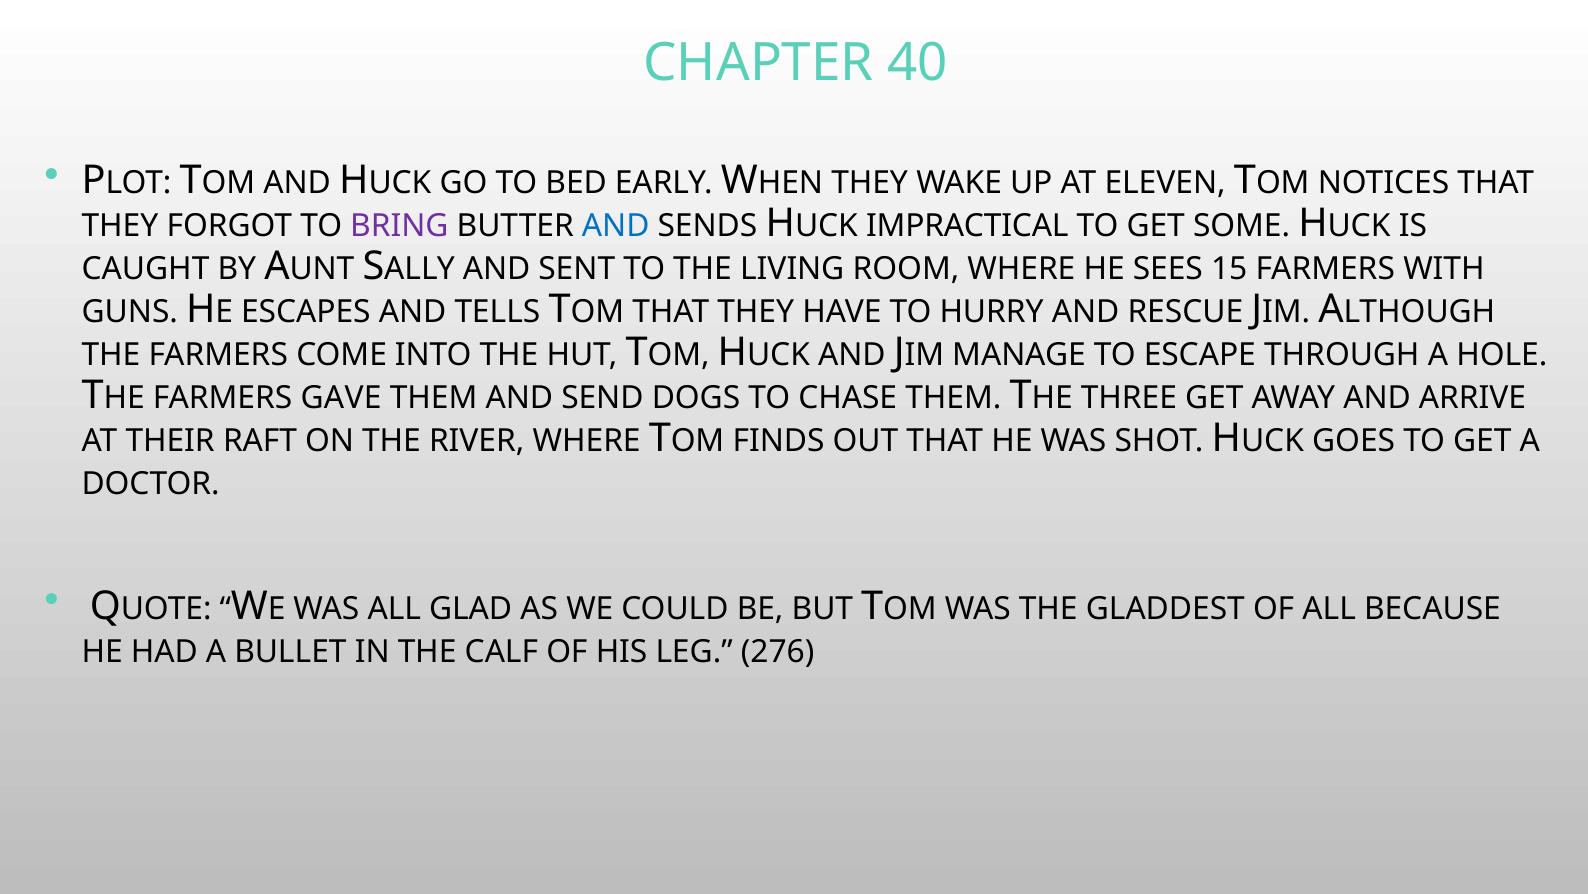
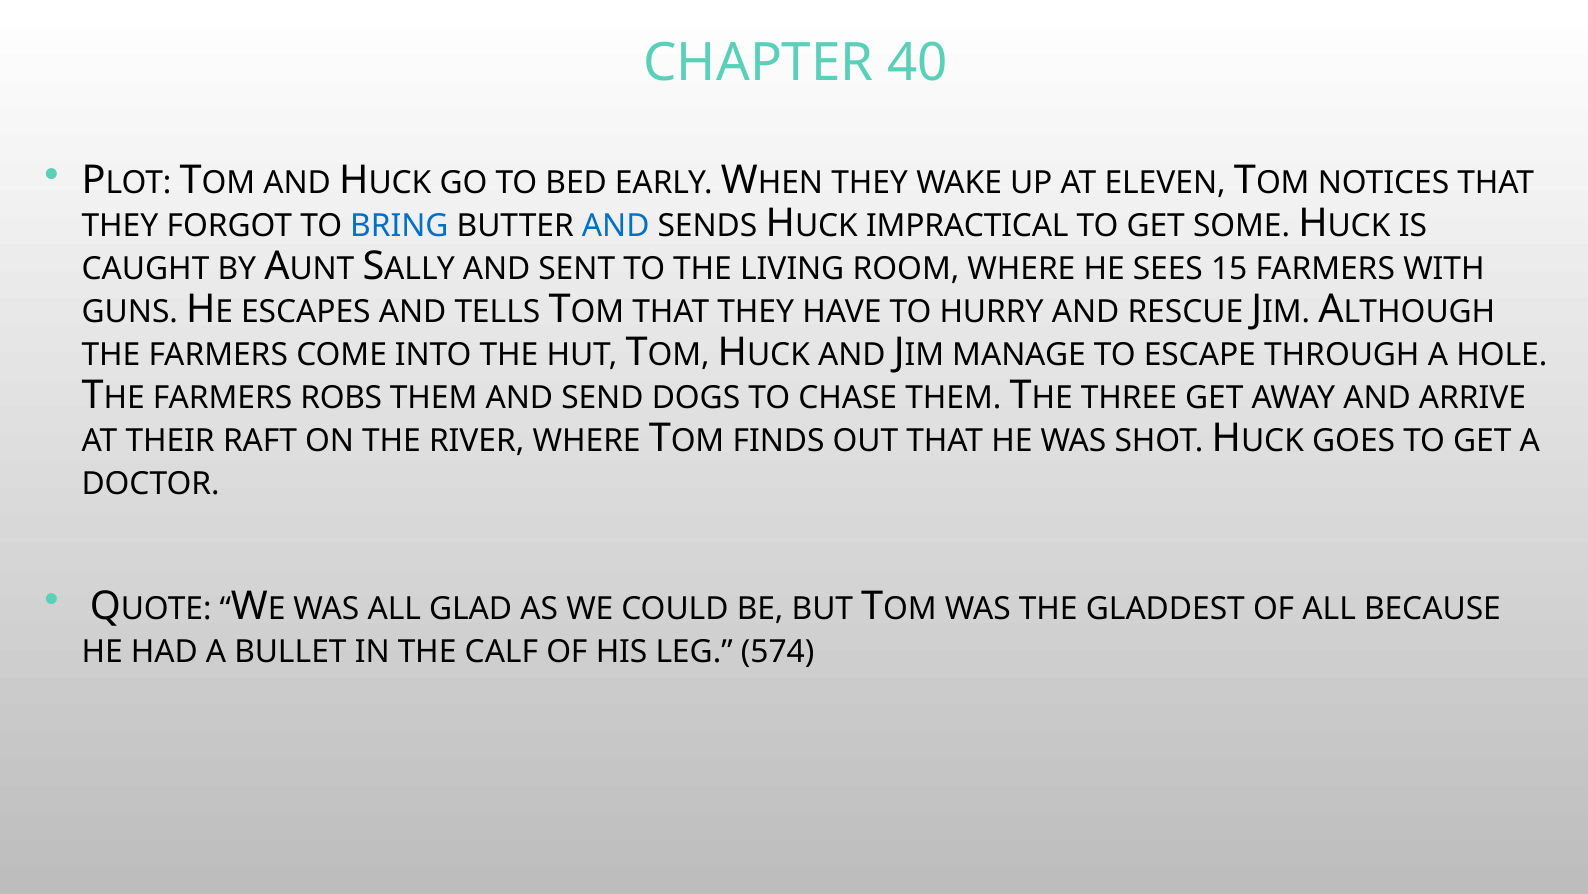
BRING colour: purple -> blue (399, 226)
GAVE: GAVE -> ROBS (341, 398)
276: 276 -> 574 (778, 651)
